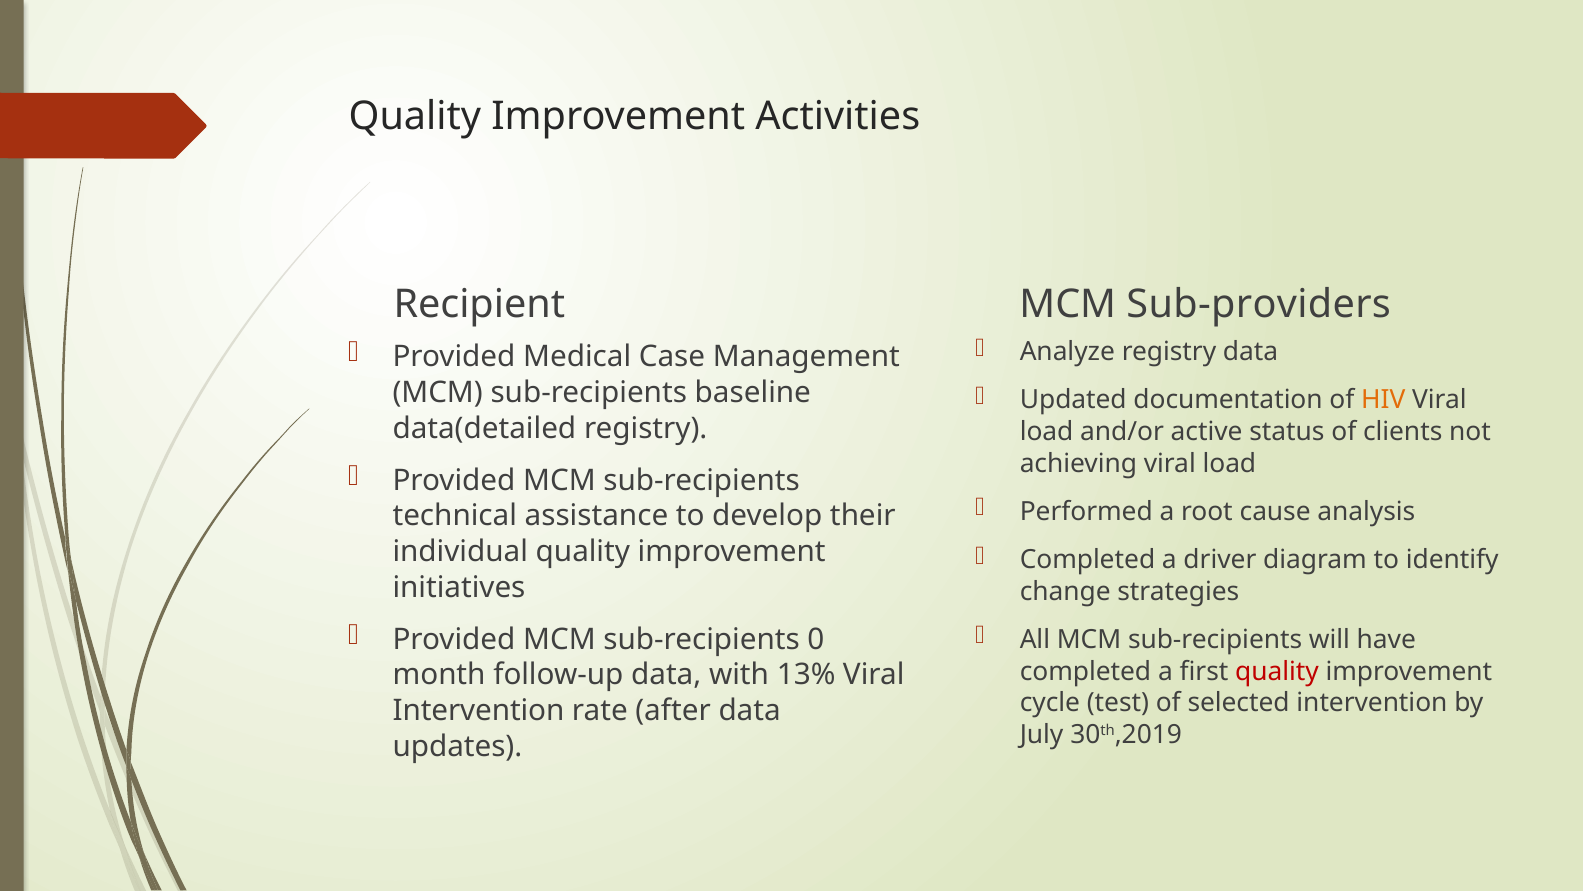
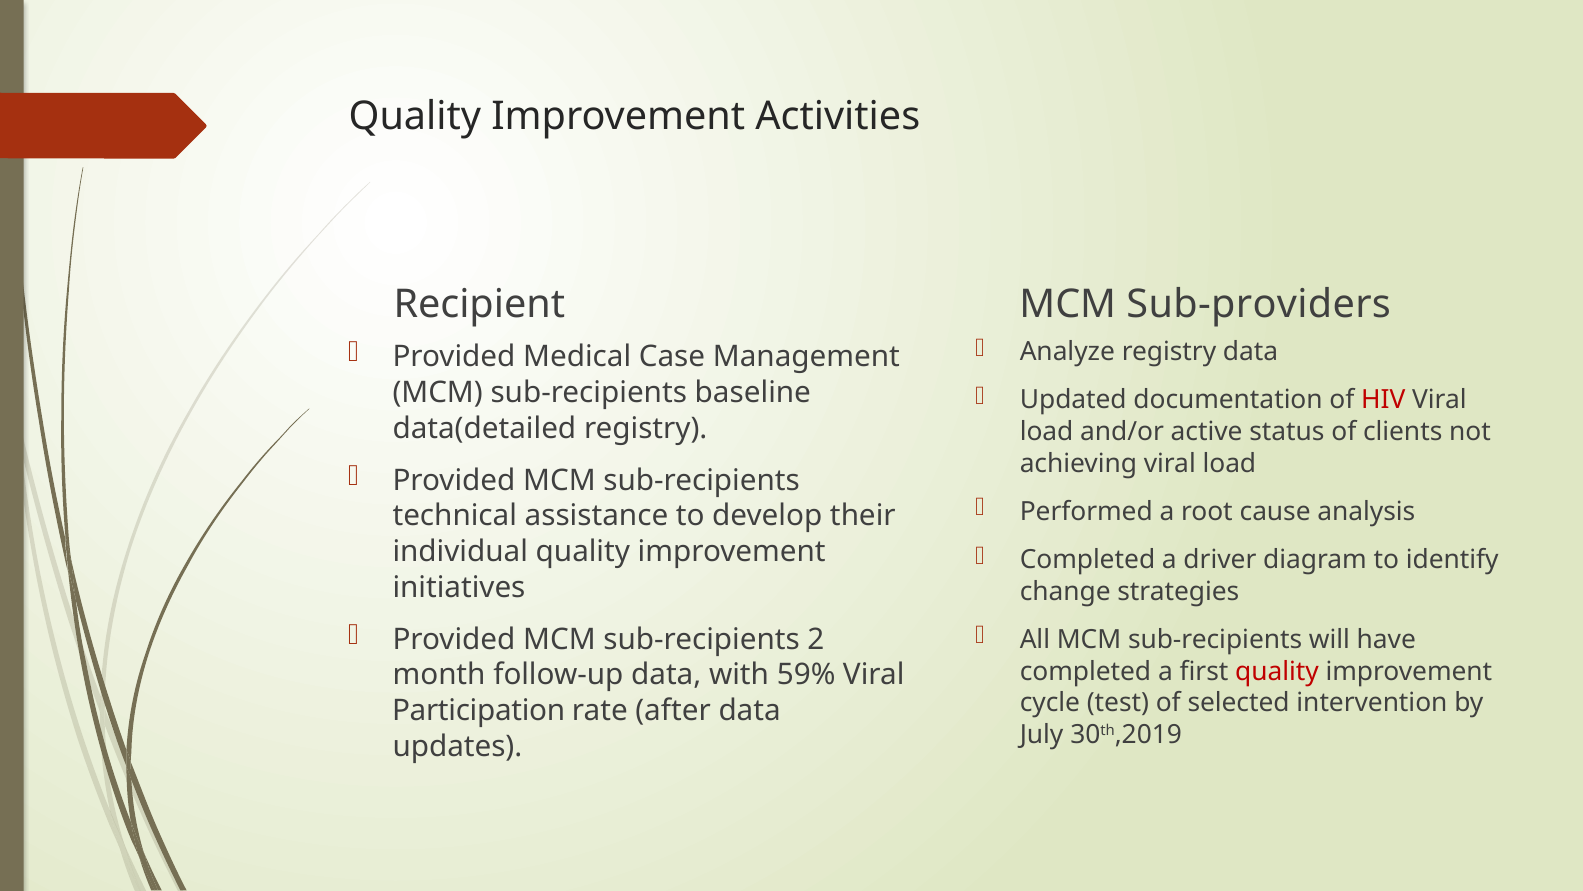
HIV colour: orange -> red (1383, 400)
0: 0 -> 2 (816, 639)
13%: 13% -> 59% (806, 675)
Intervention: Intervention -> Participation (479, 710)
